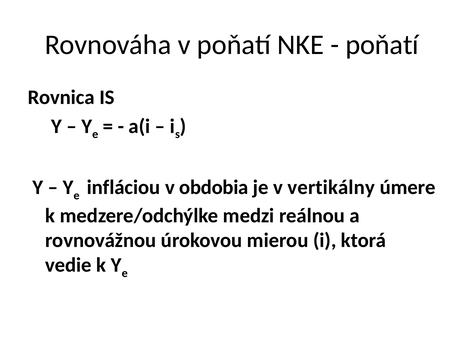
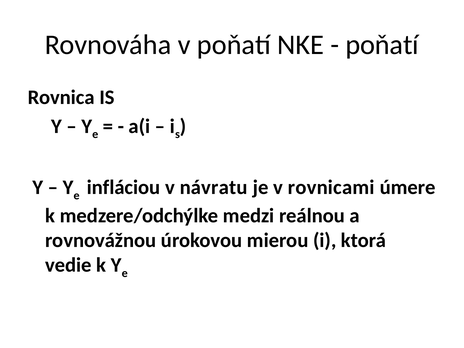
obdobia: obdobia -> návratu (214, 187)
vertikálny: vertikálny -> rovnicami (331, 187)
